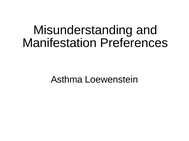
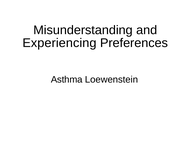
Manifestation: Manifestation -> Experiencing (59, 43)
